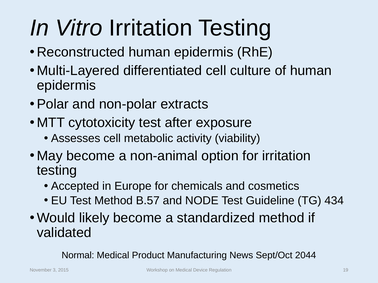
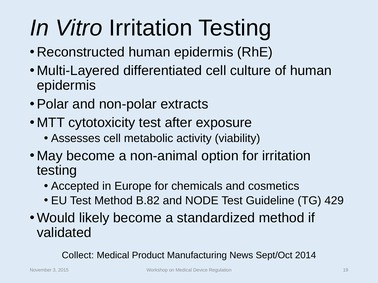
B.57: B.57 -> B.82 (148, 201)
434: 434 -> 429 (334, 201)
Normal: Normal -> Collect (78, 256)
2044: 2044 -> 2014 (306, 256)
